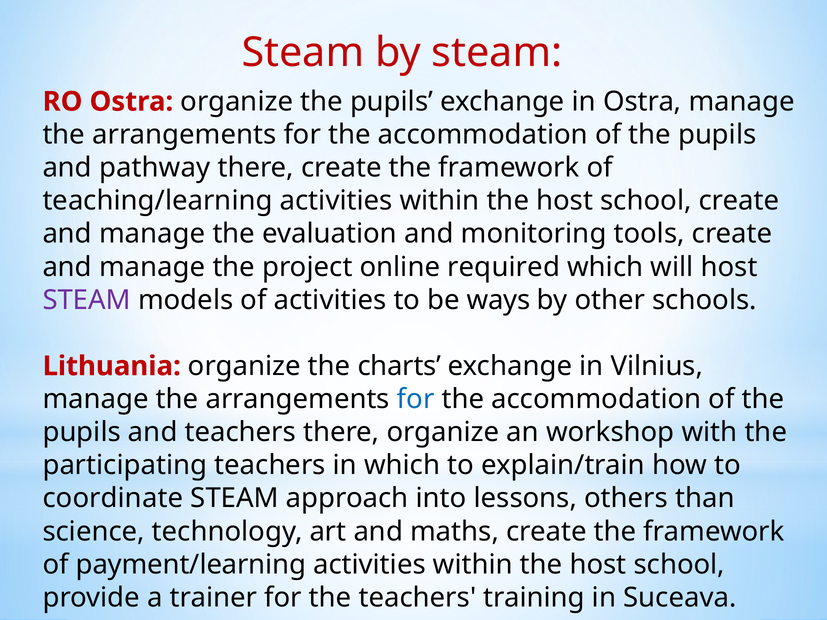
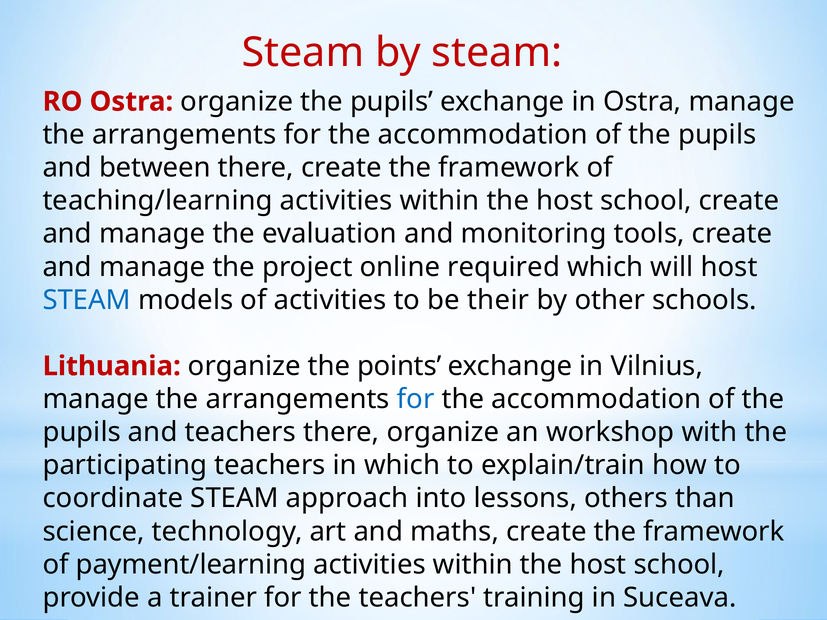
pathway: pathway -> between (155, 168)
STEAM colour: purple -> blue (87, 300)
ways: ways -> their (498, 300)
charts: charts -> points (399, 366)
